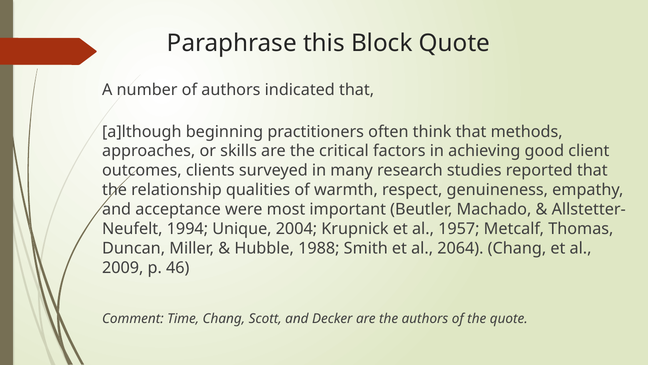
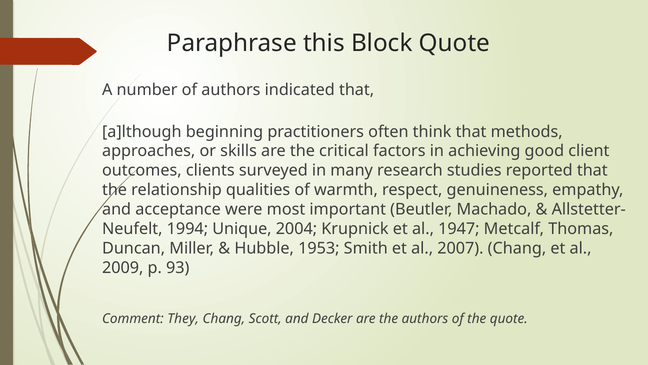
1957: 1957 -> 1947 (459, 229)
1988: 1988 -> 1953 (319, 248)
2064: 2064 -> 2007 (460, 248)
46: 46 -> 93 (178, 268)
Time: Time -> They (183, 318)
